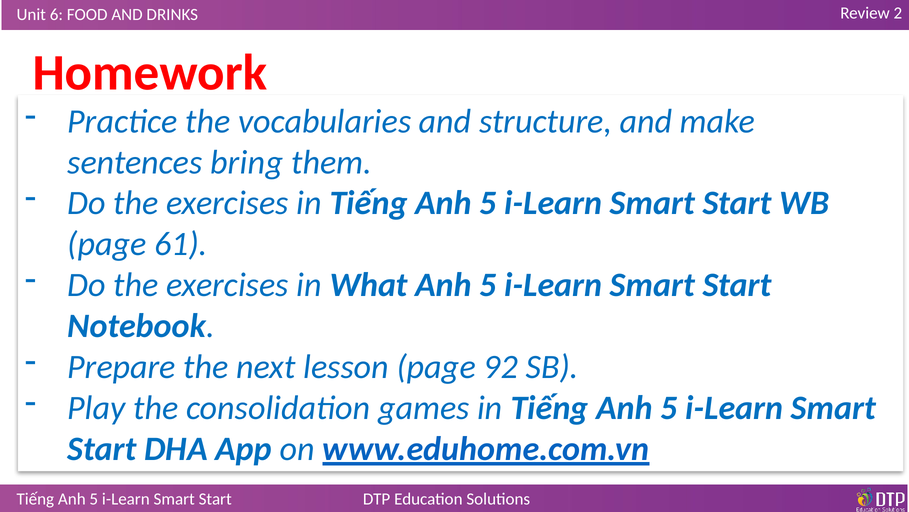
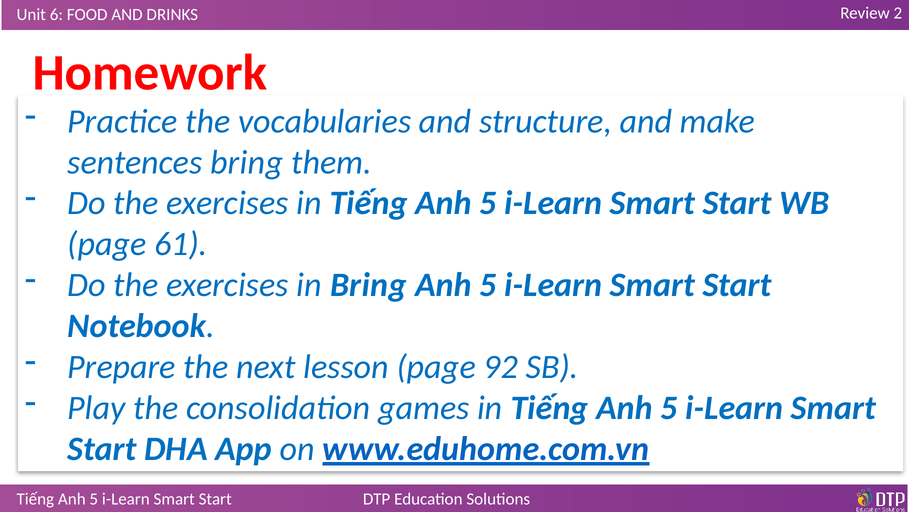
in What: What -> Bring (368, 285)
